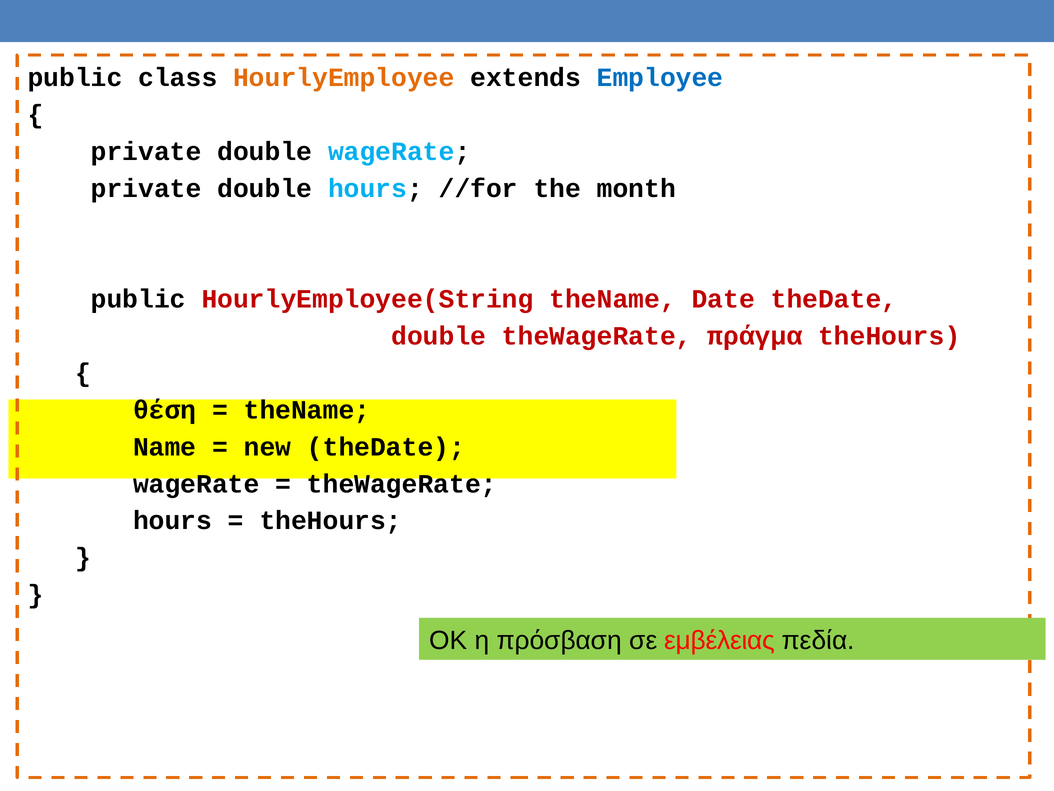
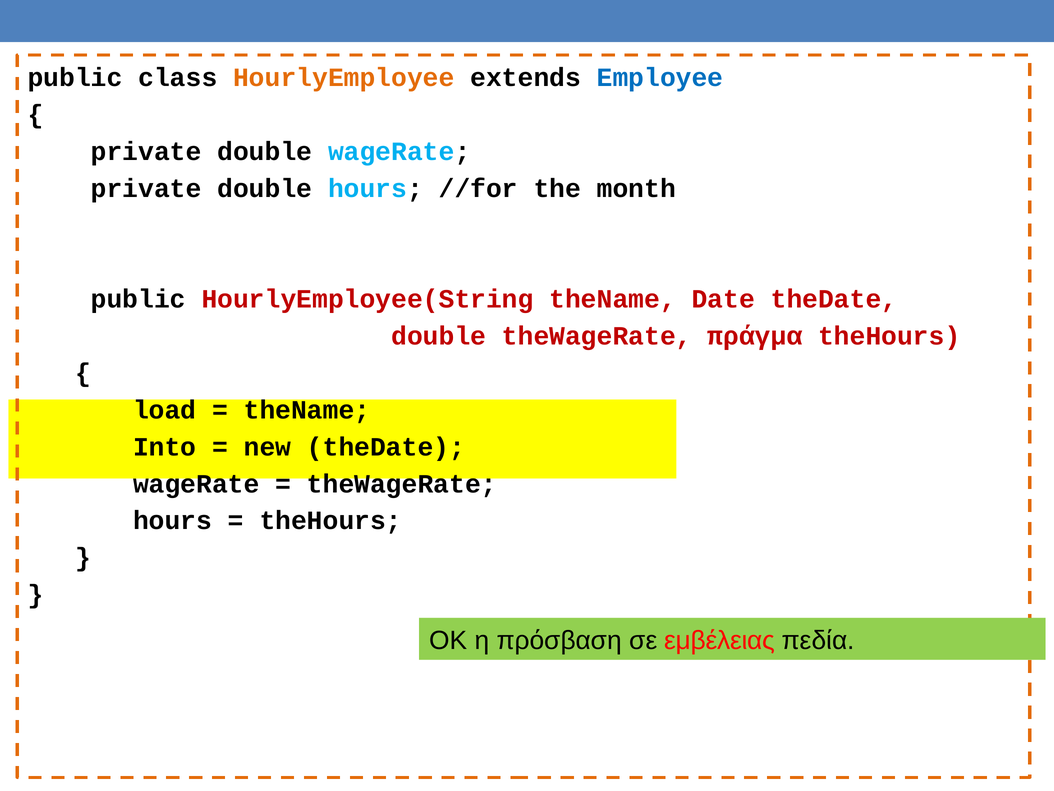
θέση: θέση -> load (165, 410)
Name: Name -> Into (165, 447)
